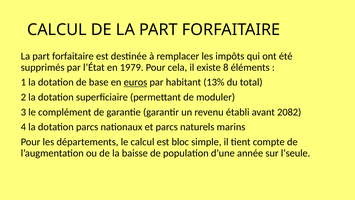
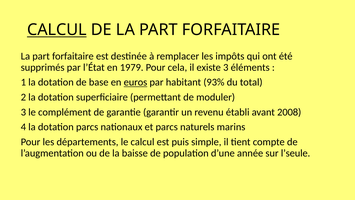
CALCUL underline: none -> present (57, 30)
existe 8: 8 -> 3 (226, 67)
13%: 13% -> 93% (214, 82)
2082: 2082 -> 2008 (289, 112)
bloc: bloc -> puis (180, 142)
